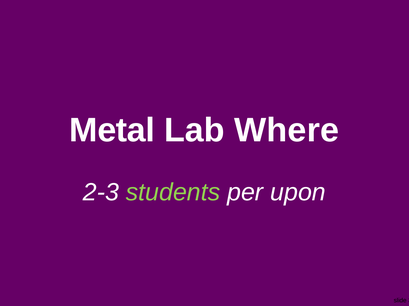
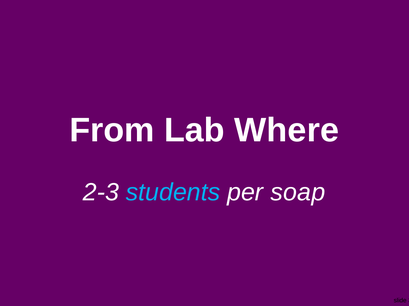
Metal: Metal -> From (112, 131)
students colour: light green -> light blue (173, 193)
upon: upon -> soap (298, 193)
